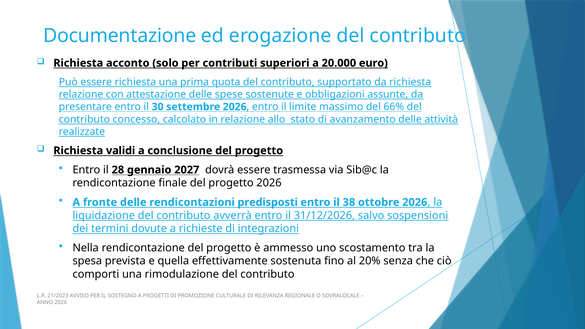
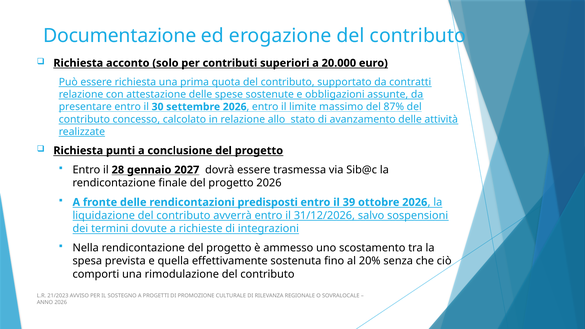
da richiesta: richiesta -> contratti (410, 82)
66%: 66% -> 87% (394, 107)
validi: validi -> punti (121, 151)
38: 38 -> 39 (349, 202)
